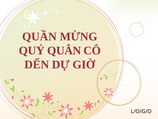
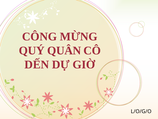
QUẦN: QUẦN -> CÔNG (40, 36)
